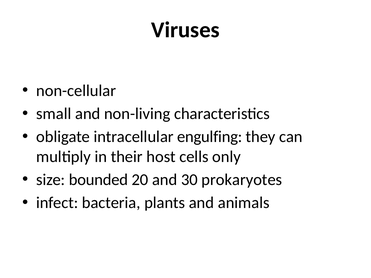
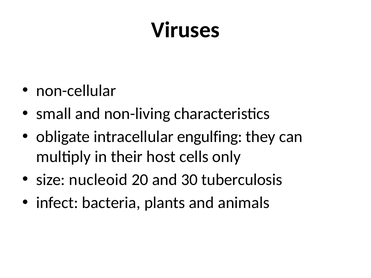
bounded: bounded -> nucleoid (98, 180)
prokaryotes: prokaryotes -> tuberculosis (242, 180)
